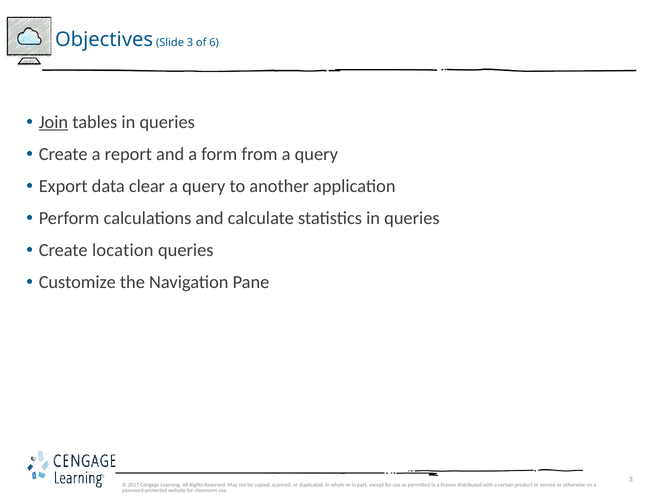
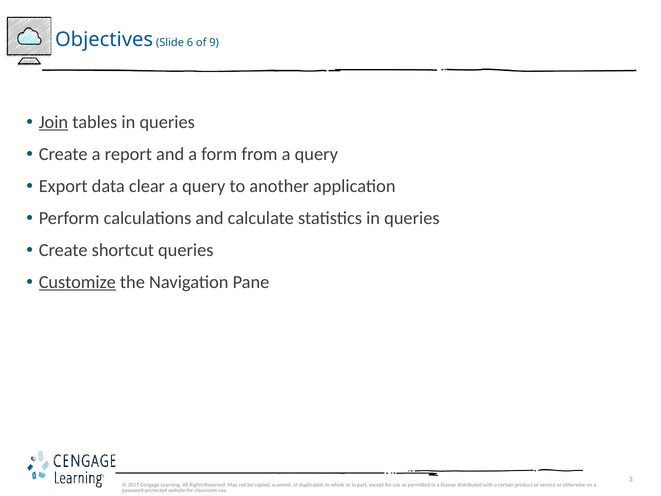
Slide 3: 3 -> 6 (190, 43)
6: 6 -> 9 (214, 43)
location: location -> shortcut (123, 250)
Customize underline: none -> present (77, 282)
